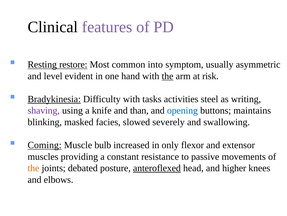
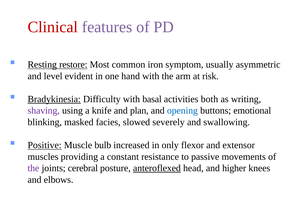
Clinical colour: black -> red (53, 27)
into: into -> iron (155, 64)
the underline: present -> none (168, 76)
tasks: tasks -> basal (152, 99)
steel: steel -> both (209, 99)
than: than -> plan (139, 110)
maintains: maintains -> emotional (252, 110)
Coming: Coming -> Positive (45, 145)
the colour: orange -> purple (33, 168)
debated: debated -> cerebral (83, 168)
